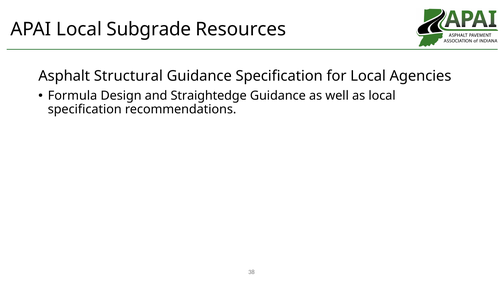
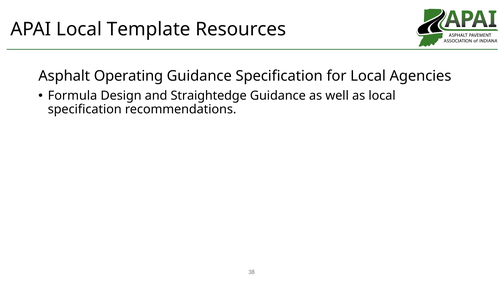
Subgrade: Subgrade -> Template (149, 29)
Structural: Structural -> Operating (128, 76)
